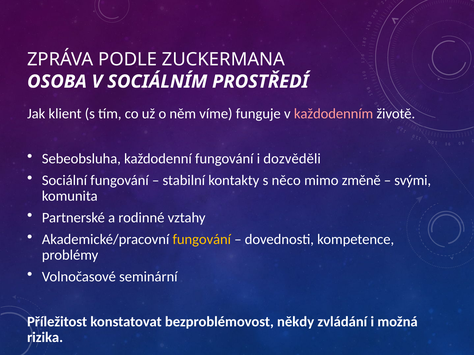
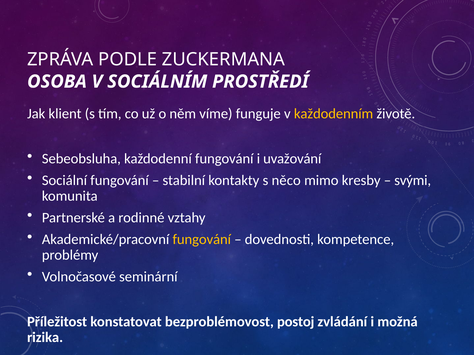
každodenním colour: pink -> yellow (334, 114)
dozvěděli: dozvěděli -> uvažování (292, 159)
změně: změně -> kresby (361, 181)
někdy: někdy -> postoj (296, 322)
